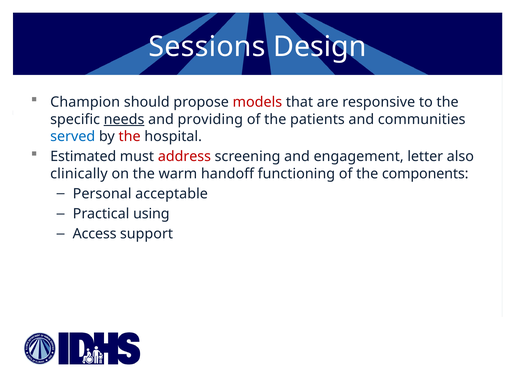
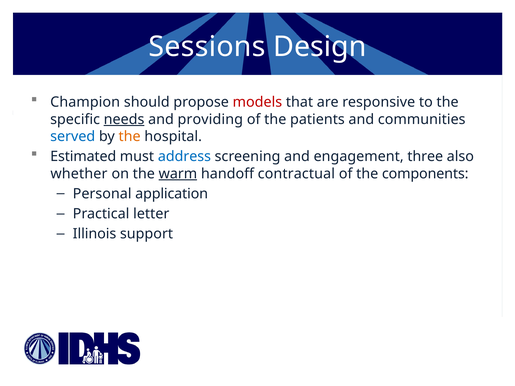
the colour: red -> orange (130, 137)
address colour: red -> blue (184, 157)
letter: letter -> three (425, 157)
clinically: clinically -> whether (79, 174)
warm underline: none -> present (178, 174)
functioning: functioning -> contractual (296, 174)
acceptable: acceptable -> application (172, 194)
using: using -> letter (151, 214)
Access: Access -> Illinois (95, 234)
